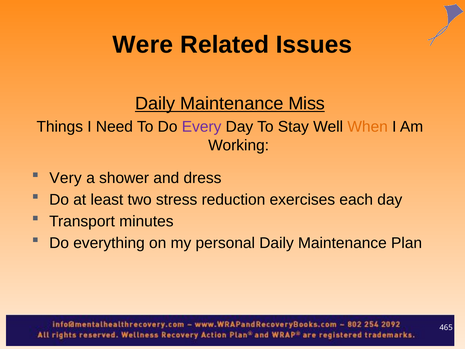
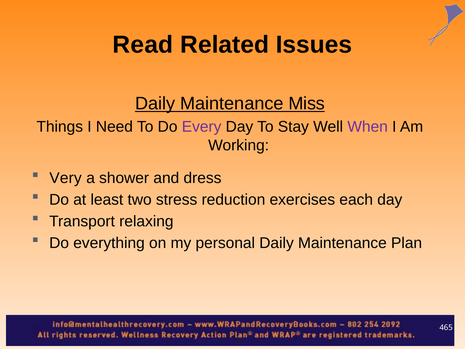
Were: Were -> Read (143, 45)
When colour: orange -> purple (368, 127)
minutes: minutes -> relaxing (146, 221)
